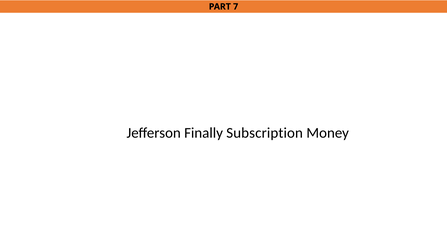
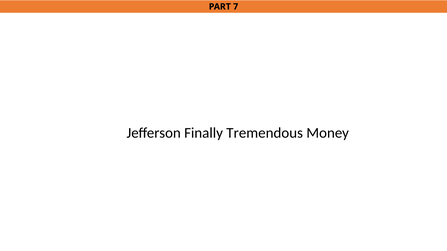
Subscription: Subscription -> Tremendous (265, 133)
